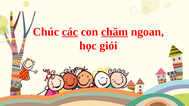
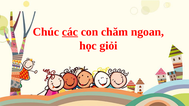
chăm underline: present -> none (115, 32)
